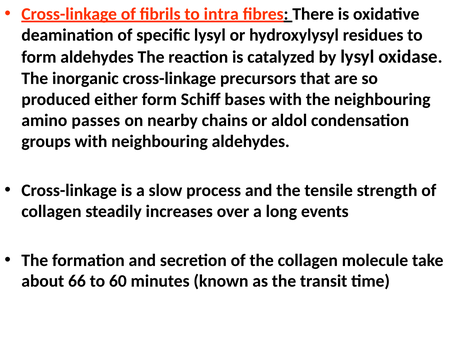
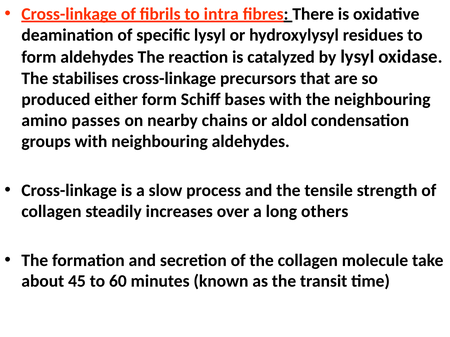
inorganic: inorganic -> stabilises (85, 79)
events: events -> others (325, 212)
66: 66 -> 45 (77, 282)
